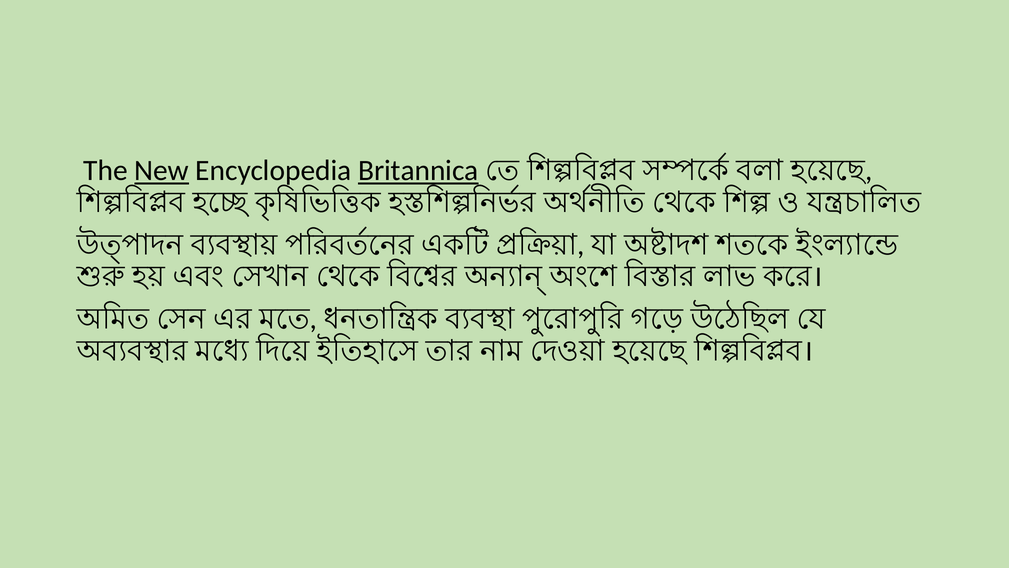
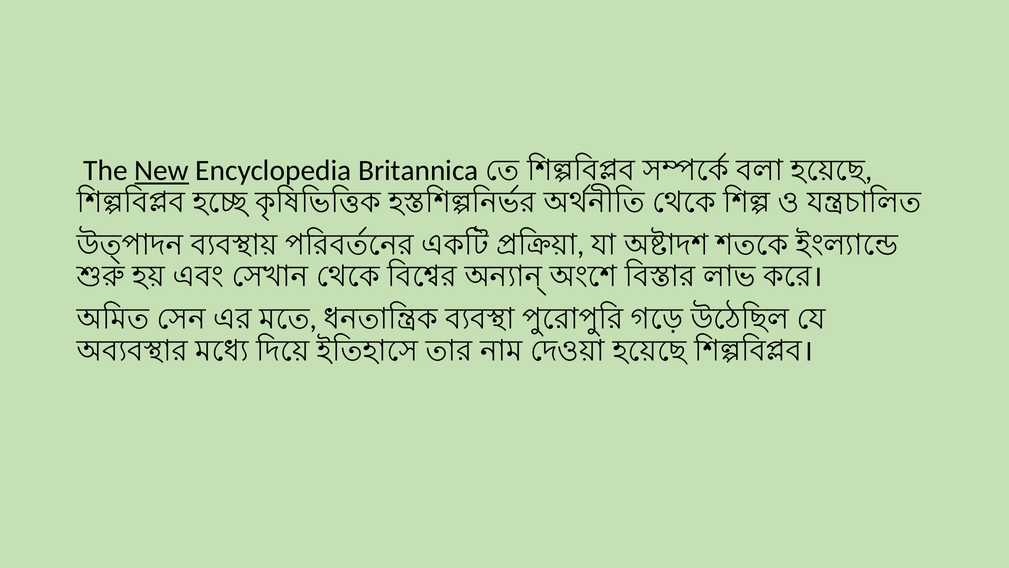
Britannica underline: present -> none (418, 171)
